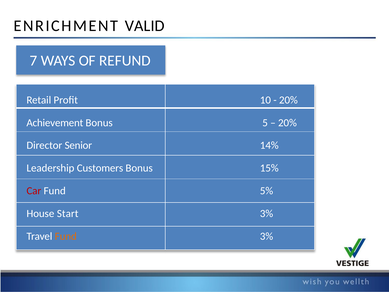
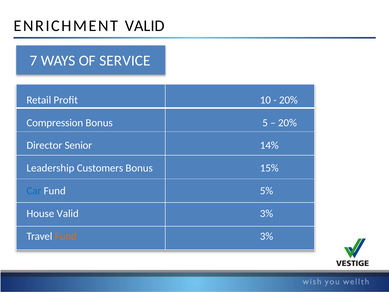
REFUND: REFUND -> SERVICE (125, 61)
Achievement: Achievement -> Compression (55, 123)
Car colour: red -> blue (34, 191)
House Start: Start -> Valid (68, 213)
